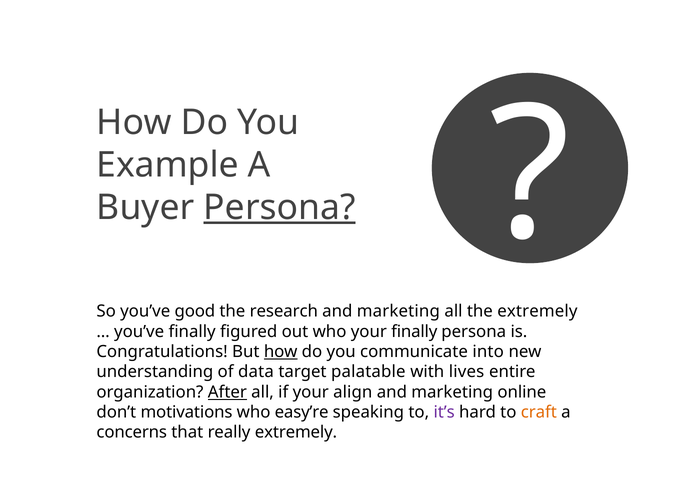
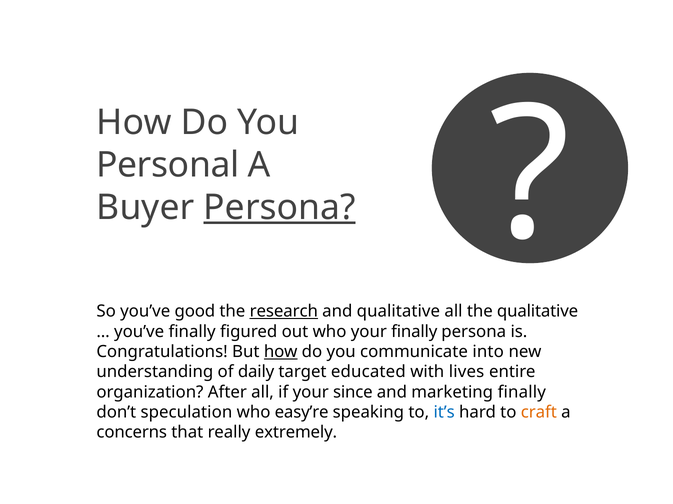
Example: Example -> Personal (168, 165)
research underline: none -> present (284, 312)
marketing: marketing -> qualitative (398, 312)
the extremely: extremely -> qualitative (538, 312)
data: data -> daily (256, 372)
palatable: palatable -> educated (368, 372)
After underline: present -> none (227, 393)
align: align -> since (353, 393)
marketing online: online -> finally (522, 393)
motivations: motivations -> speculation (186, 413)
it’s colour: purple -> blue (444, 413)
